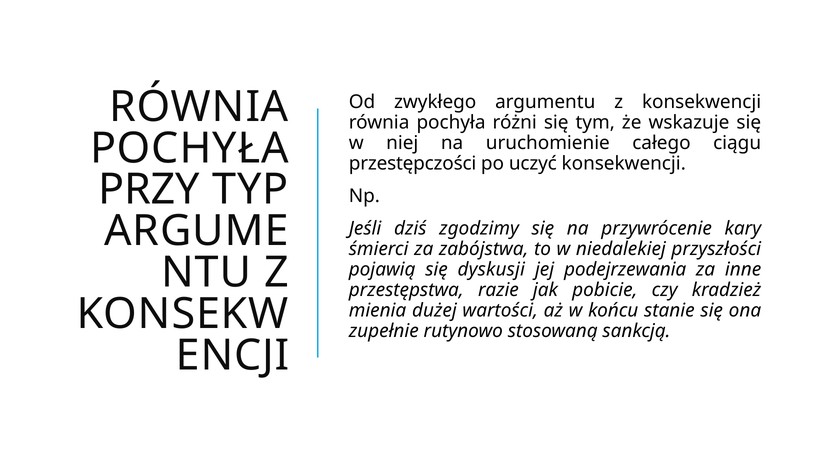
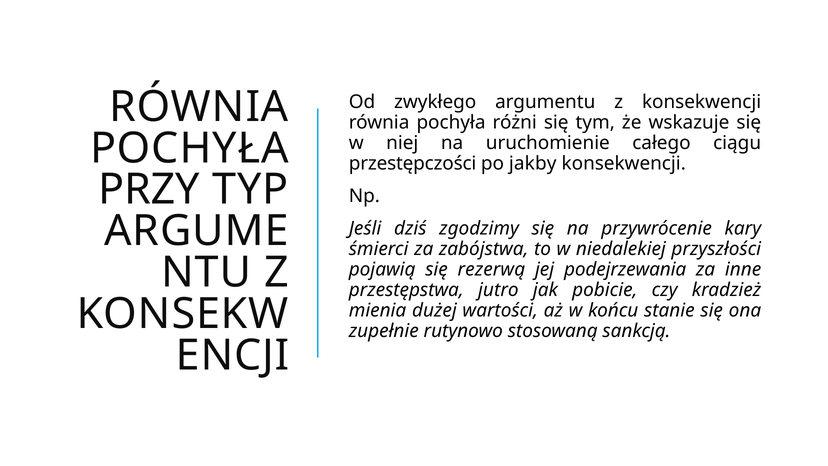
uczyć: uczyć -> jakby (533, 163)
dyskusji: dyskusji -> rezerwą (491, 269)
razie: razie -> jutro (498, 290)
